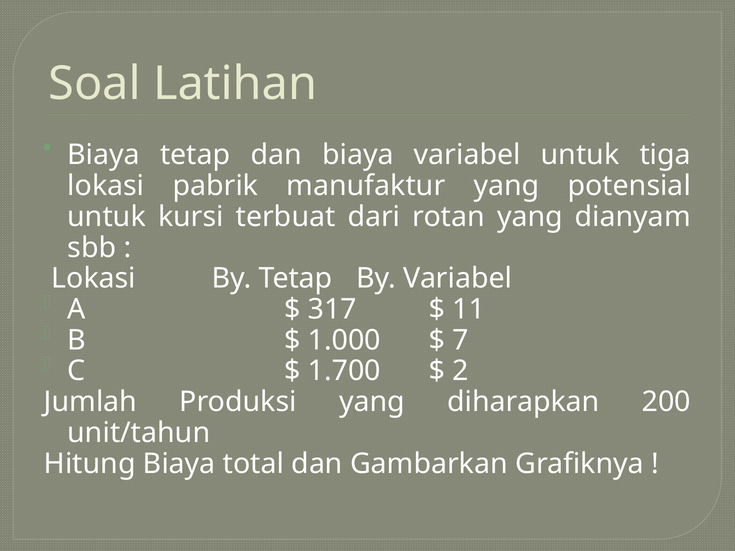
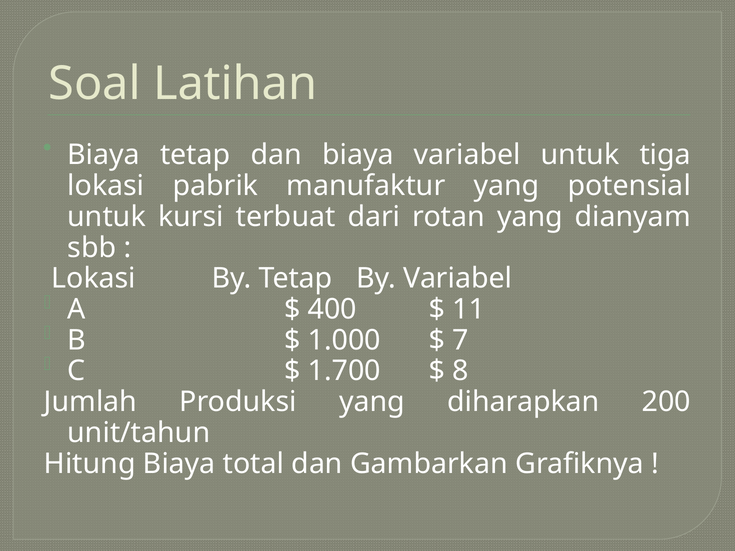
317: 317 -> 400 (332, 309)
2: 2 -> 8 (461, 371)
